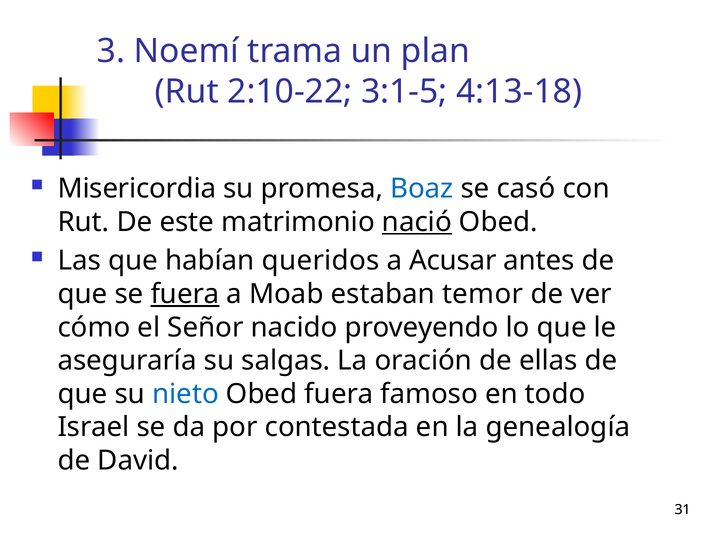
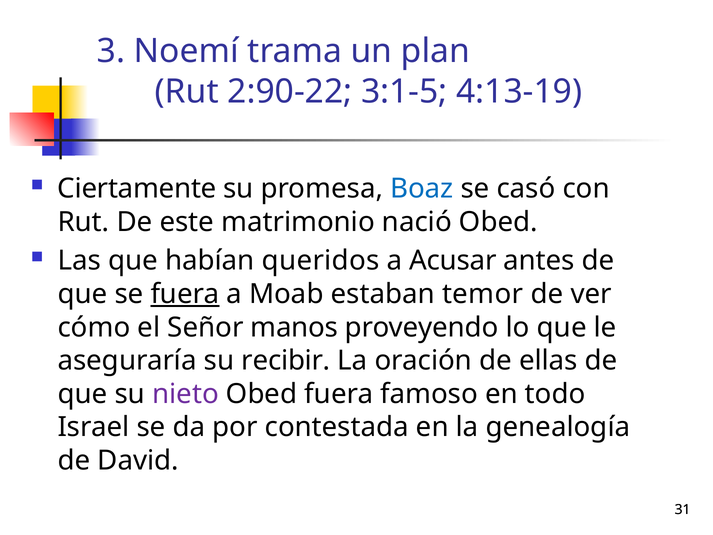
2:10-22: 2:10-22 -> 2:90-22 (290, 91)
4:13-18: 4:13-18 -> 4:13-19 (519, 91)
Misericordia: Misericordia -> Ciertamente (137, 189)
nació underline: present -> none (417, 222)
nacido: nacido -> manos (294, 327)
salgas: salgas -> recibir (286, 361)
nieto colour: blue -> purple (185, 394)
